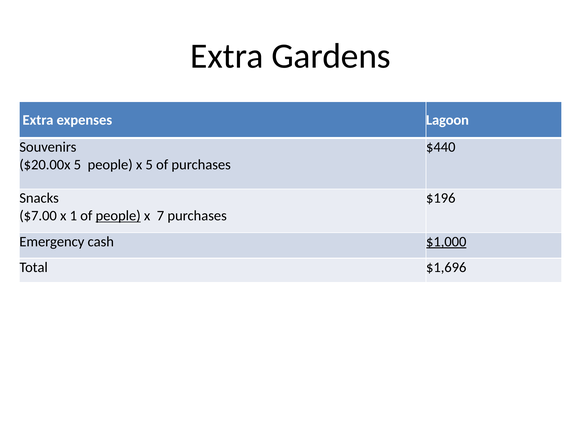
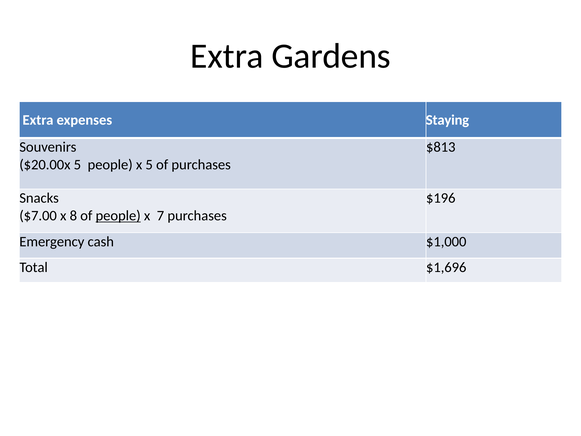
Lagoon: Lagoon -> Staying (447, 120)
$440: $440 -> $813 (441, 147)
1: 1 -> 8 (73, 216)
$1,000 underline: present -> none (446, 241)
